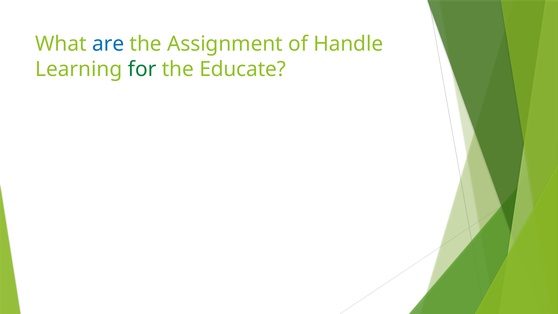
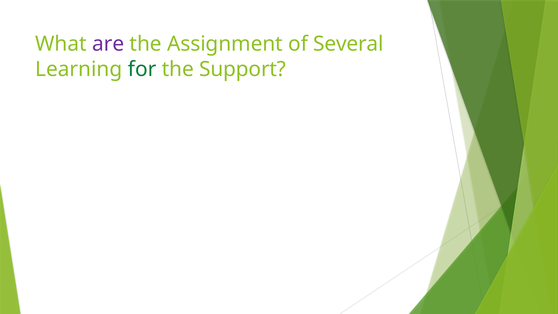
are colour: blue -> purple (108, 44)
Handle: Handle -> Several (348, 44)
Educate: Educate -> Support (243, 69)
